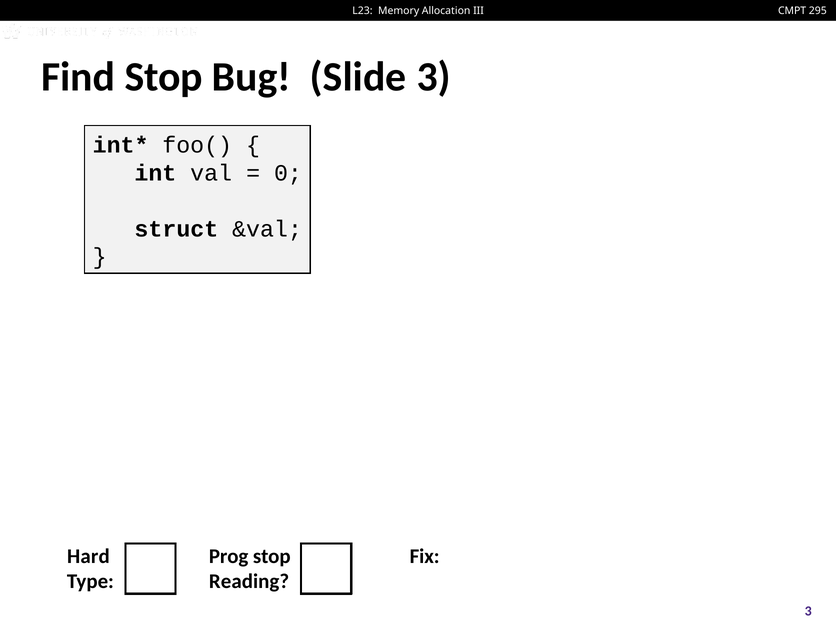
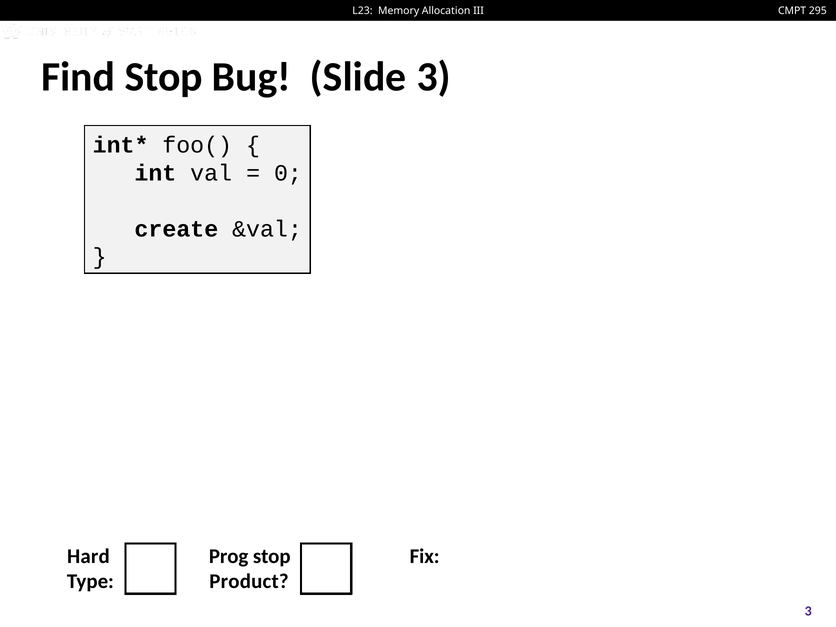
struct: struct -> create (176, 229)
Reading: Reading -> Product (249, 582)
